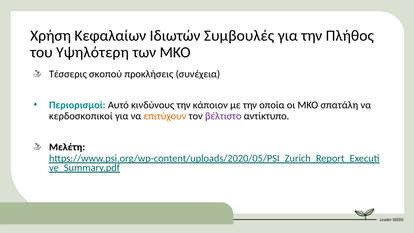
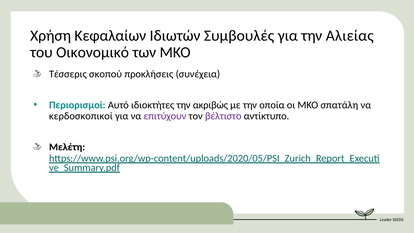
Πλήθος: Πλήθος -> Αλιείας (350, 36)
Υψηλότερη: Υψηλότερη -> Οικονομικό (93, 52)
κινδύνους: κινδύνους -> ιδιοκτήτες (153, 105)
κάποιον: κάποιον -> ακριβώς (210, 105)
επιτύχουν colour: orange -> purple (165, 116)
